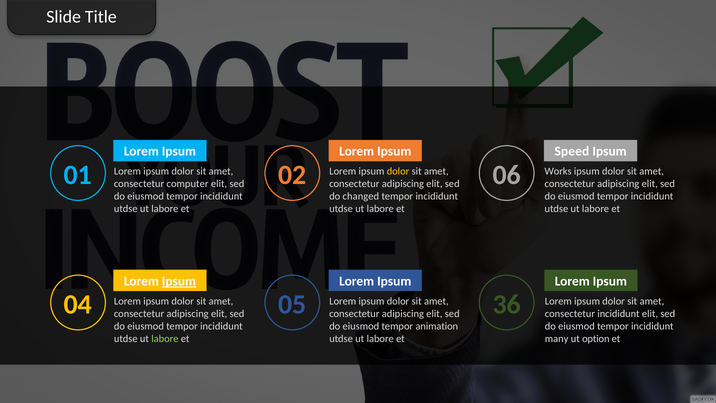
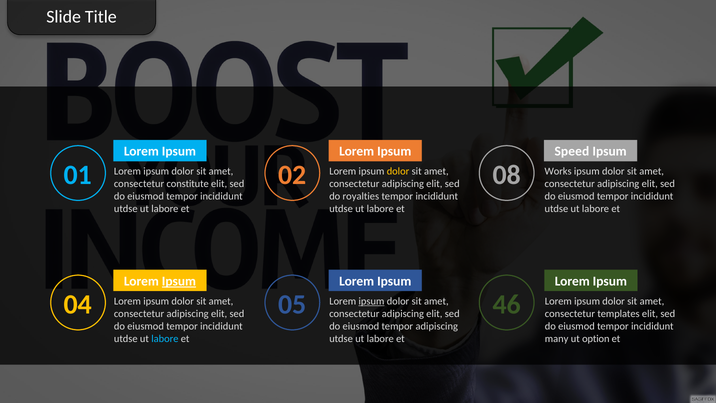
06: 06 -> 08 (507, 175)
computer: computer -> constitute (188, 184)
changed: changed -> royalties (361, 196)
36: 36 -> 46 (507, 304)
ipsum underline: none -> present (371, 301)
consectetur incididunt: incididunt -> templates (619, 313)
tempor animation: animation -> adipiscing (437, 326)
labore colour: light green -> light blue (165, 339)
